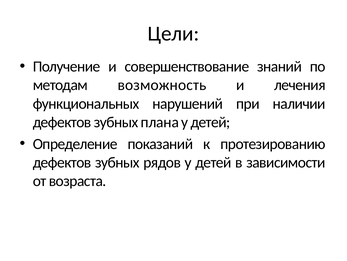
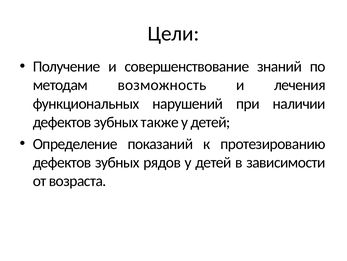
плана: плана -> также (160, 122)
